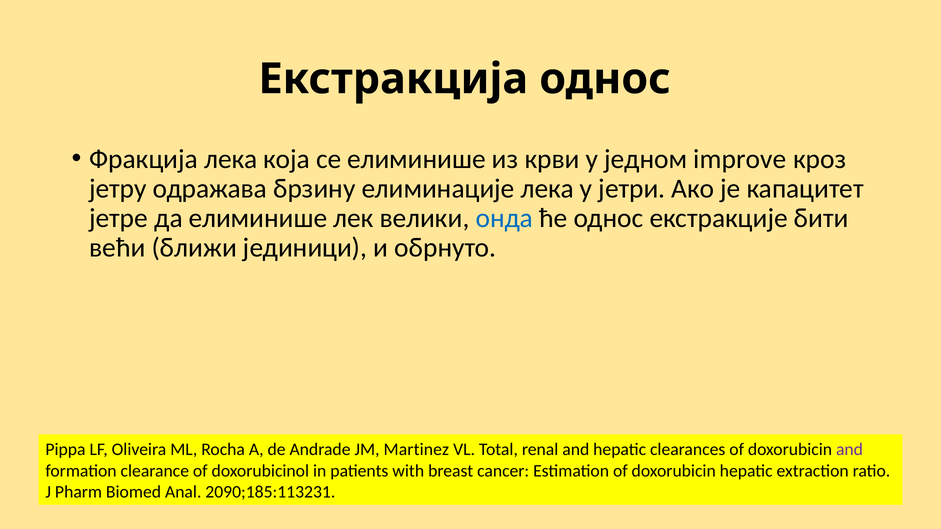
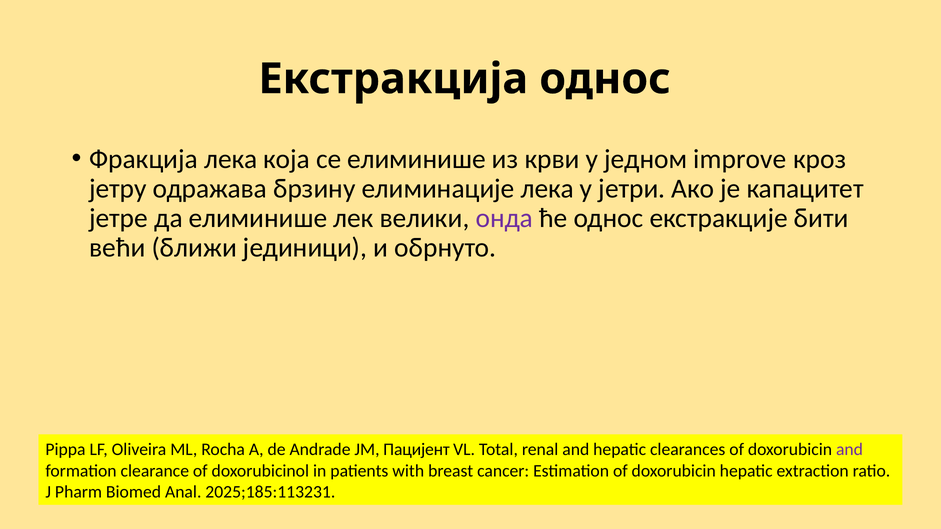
онда colour: blue -> purple (504, 218)
Martinez: Martinez -> Пацијент (416, 450)
2090;185:113231: 2090;185:113231 -> 2025;185:113231 (270, 492)
